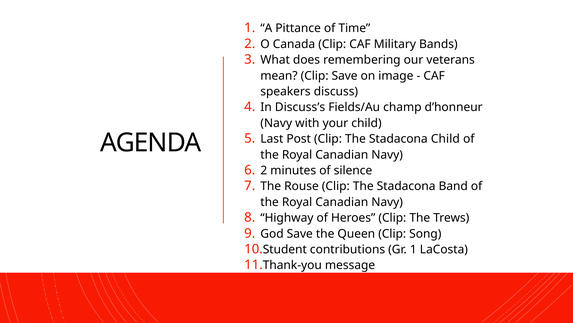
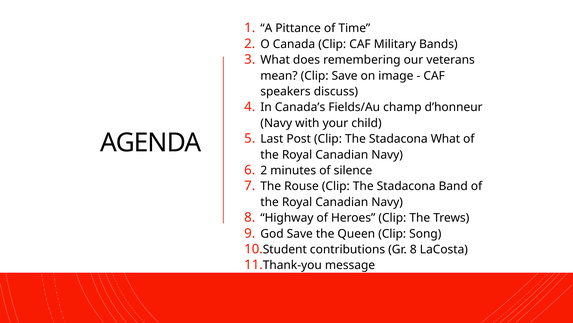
Discuss’s: Discuss’s -> Canada’s (300, 107)
Stadacona Child: Child -> What (445, 139)
Gr 1: 1 -> 8 (413, 249)
